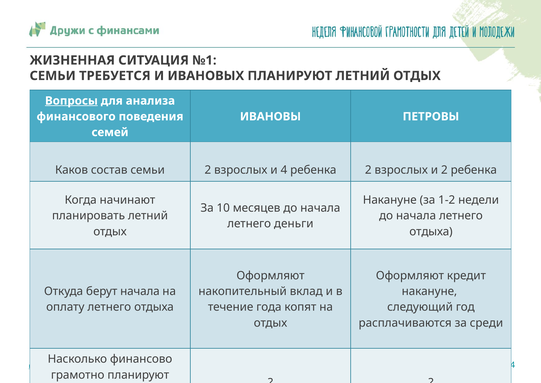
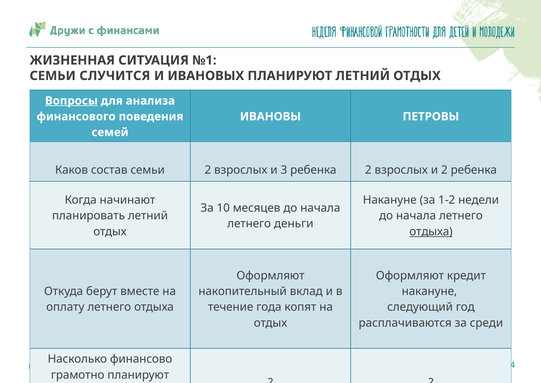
ТРЕБУЕТСЯ: ТРЕБУЕТСЯ -> СЛУЧИТСЯ (115, 76)
и 4: 4 -> 3 (284, 170)
отдыха underline: none -> present (431, 231)
берут начала: начала -> вместе (140, 291)
